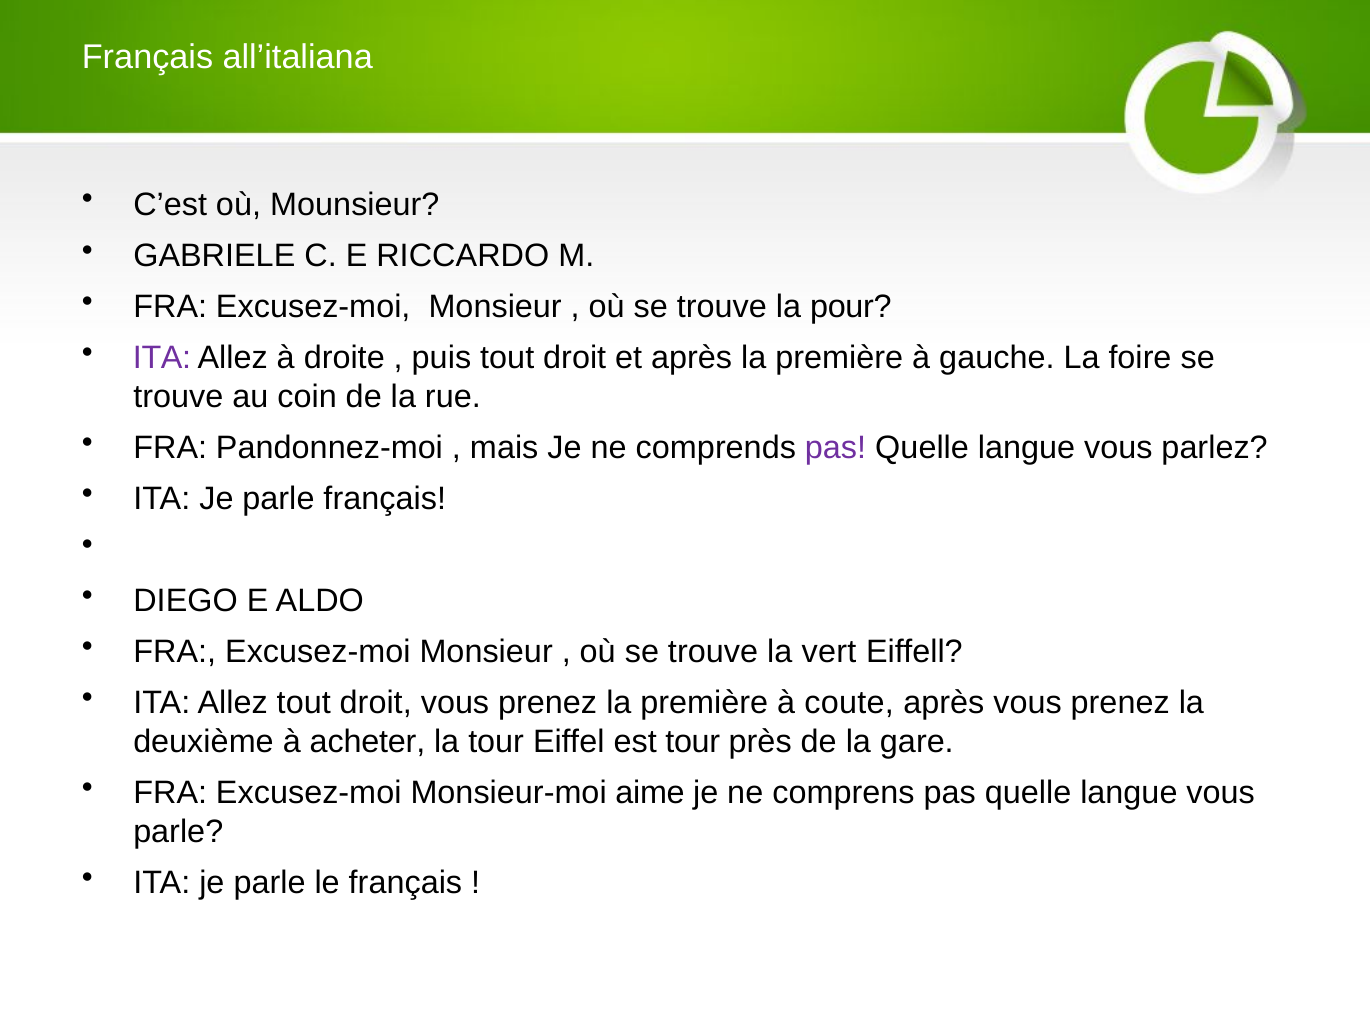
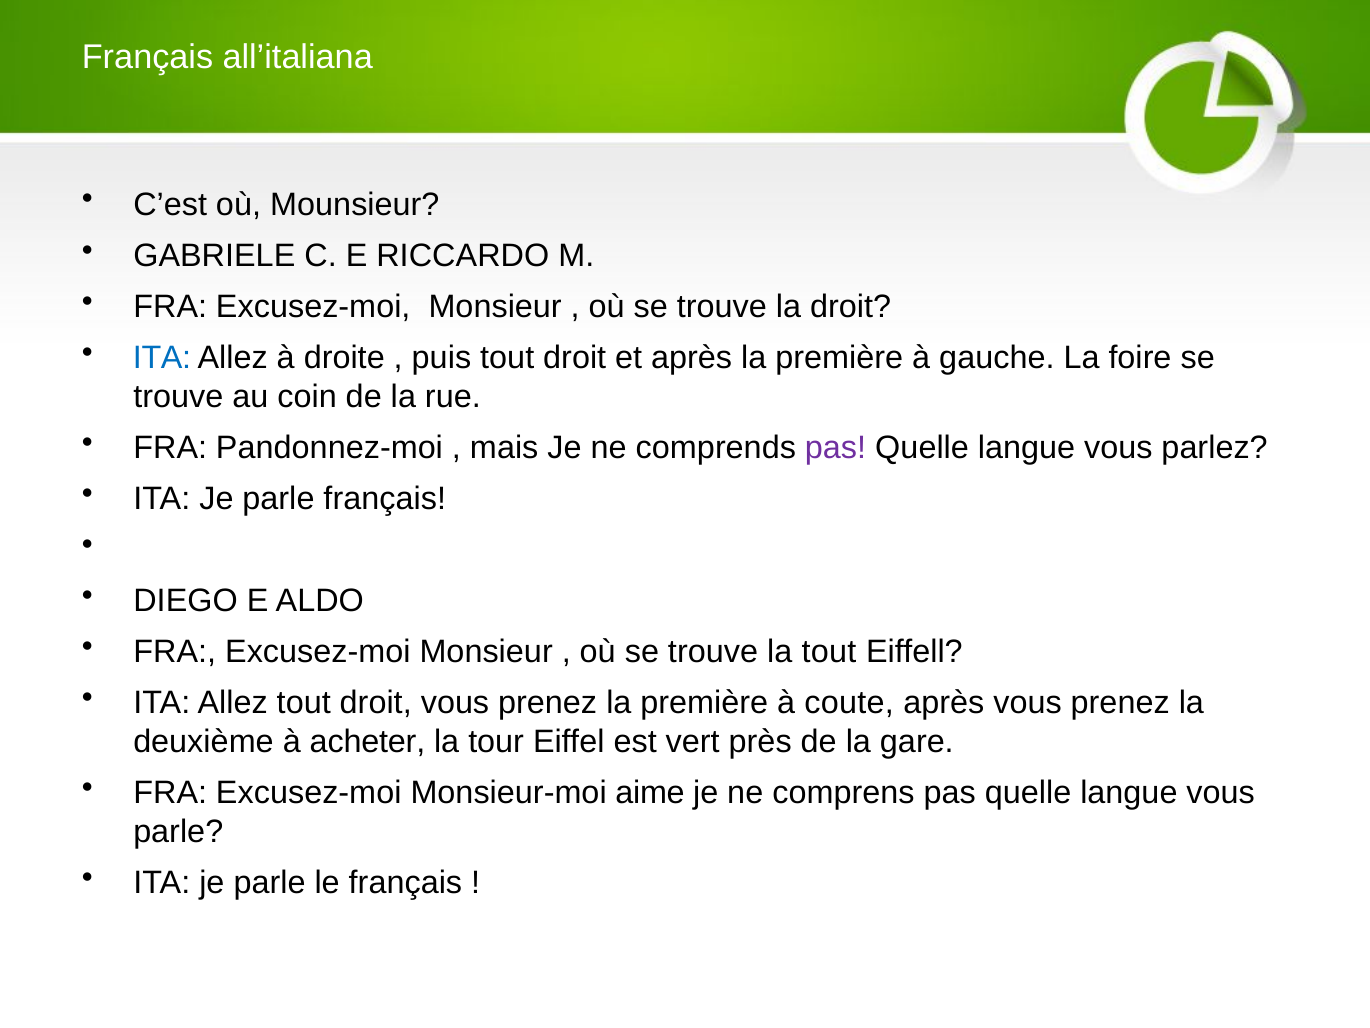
la pour: pour -> droit (851, 306)
ITA colour: purple -> blue (162, 357)
la vert: vert -> tout (829, 651)
est tour: tour -> vert (693, 741)
